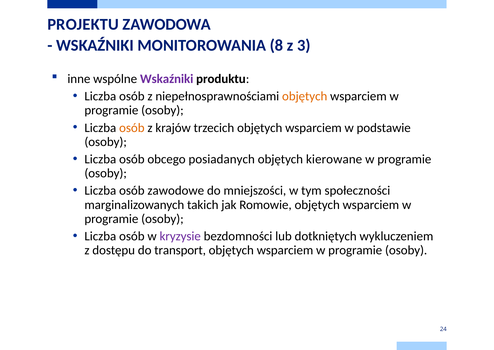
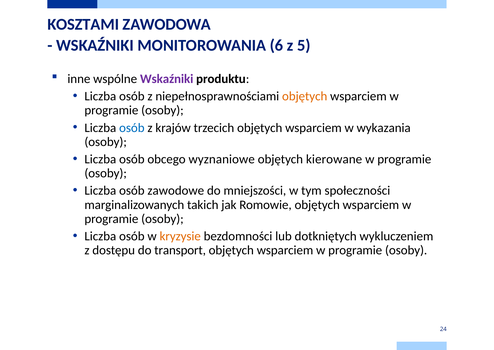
PROJEKTU: PROJEKTU -> KOSZTAMI (83, 24)
8: 8 -> 6 (277, 45)
3: 3 -> 5 (304, 45)
osób colour: orange -> blue (132, 127)
podstawie: podstawie -> wykazania (384, 127)
posiadanych: posiadanych -> wyznaniowe (222, 159)
kryzysie colour: purple -> orange (180, 236)
